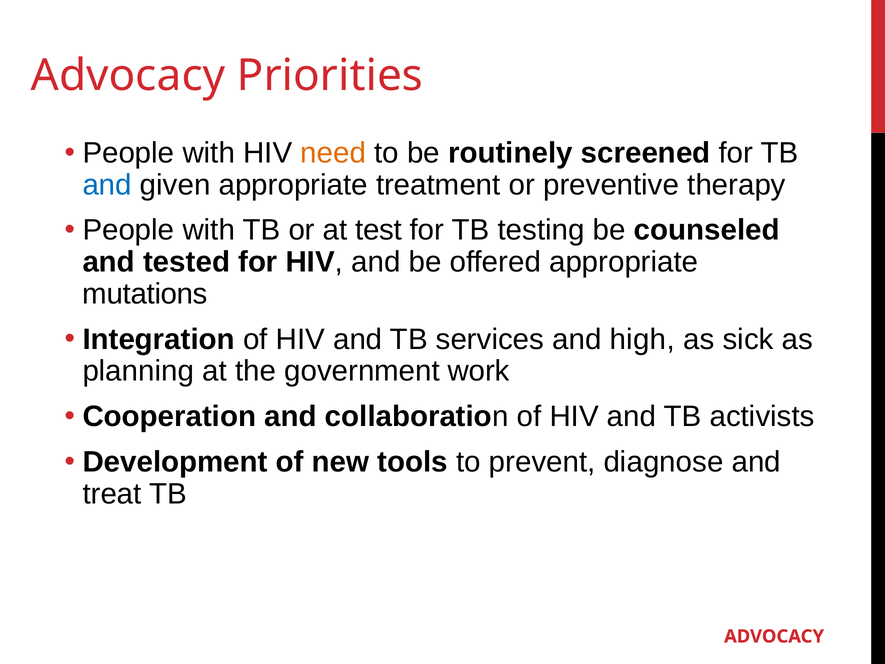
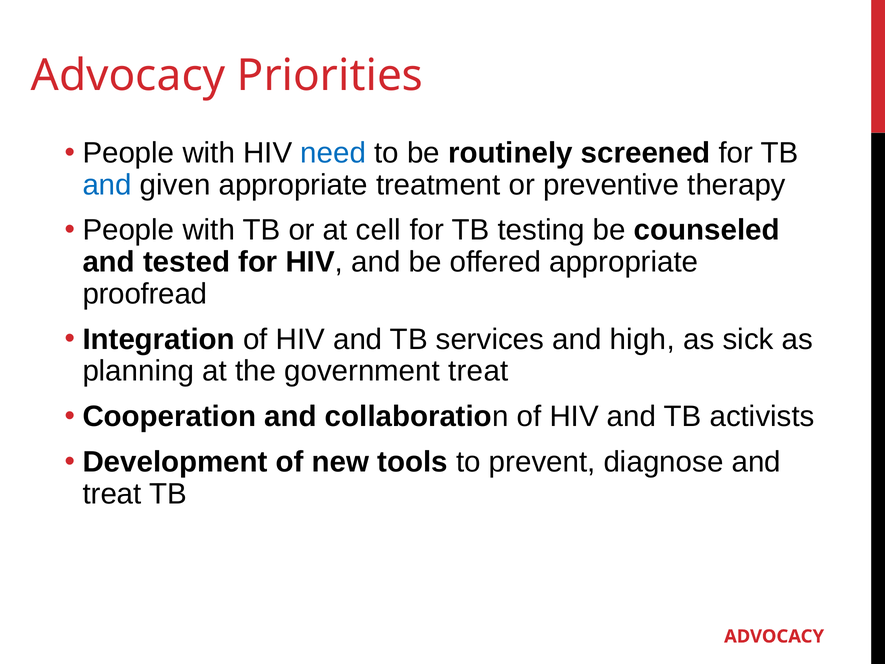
need colour: orange -> blue (333, 153)
test: test -> cell (378, 230)
mutations: mutations -> proofread (145, 294)
government work: work -> treat (478, 371)
